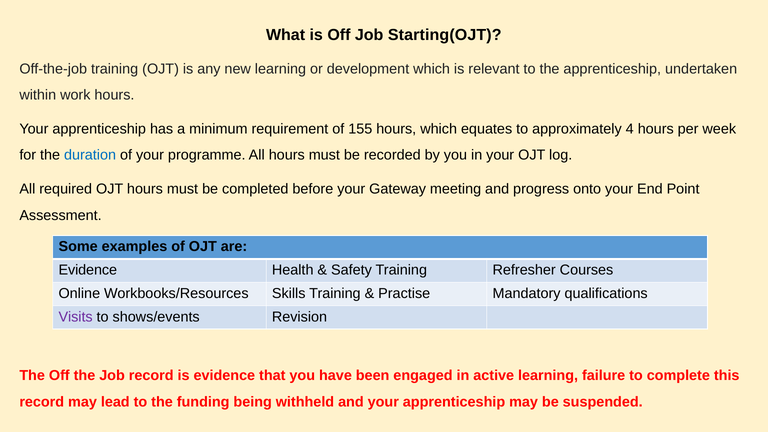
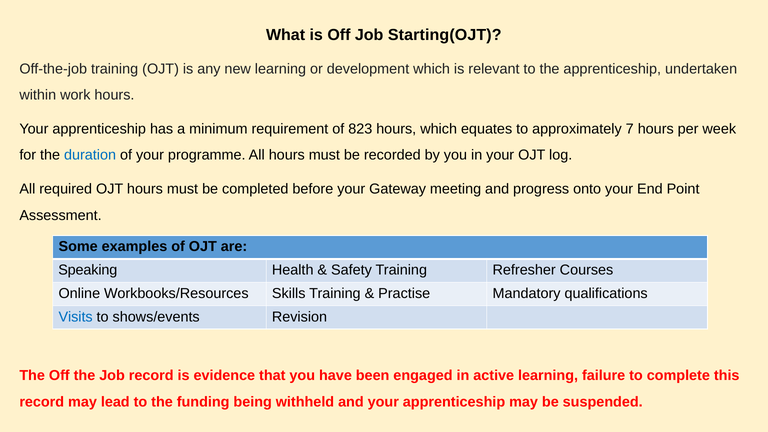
155: 155 -> 823 (360, 129)
4: 4 -> 7 (630, 129)
Evidence: Evidence -> Speaking (88, 270)
Visits colour: purple -> blue (76, 317)
